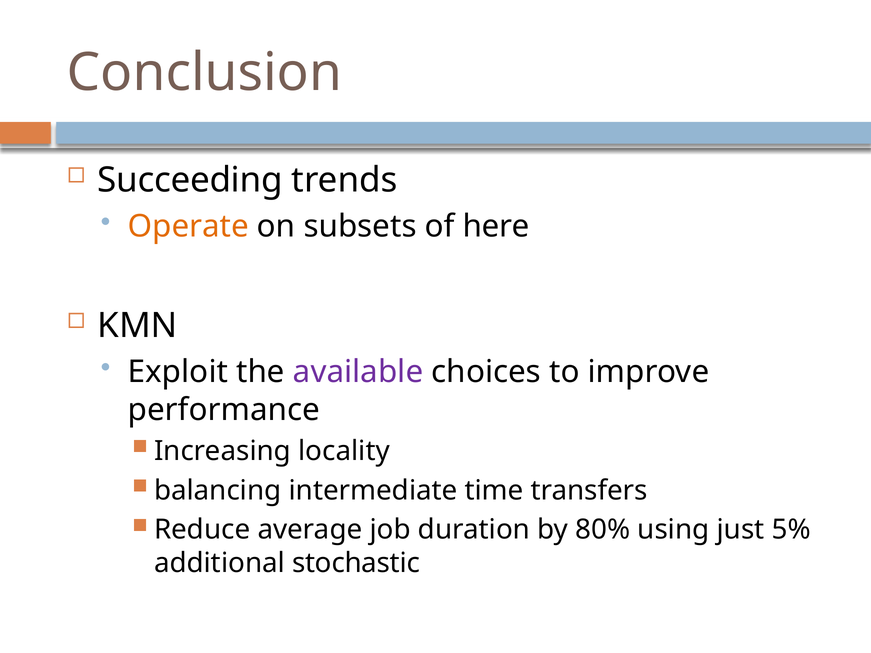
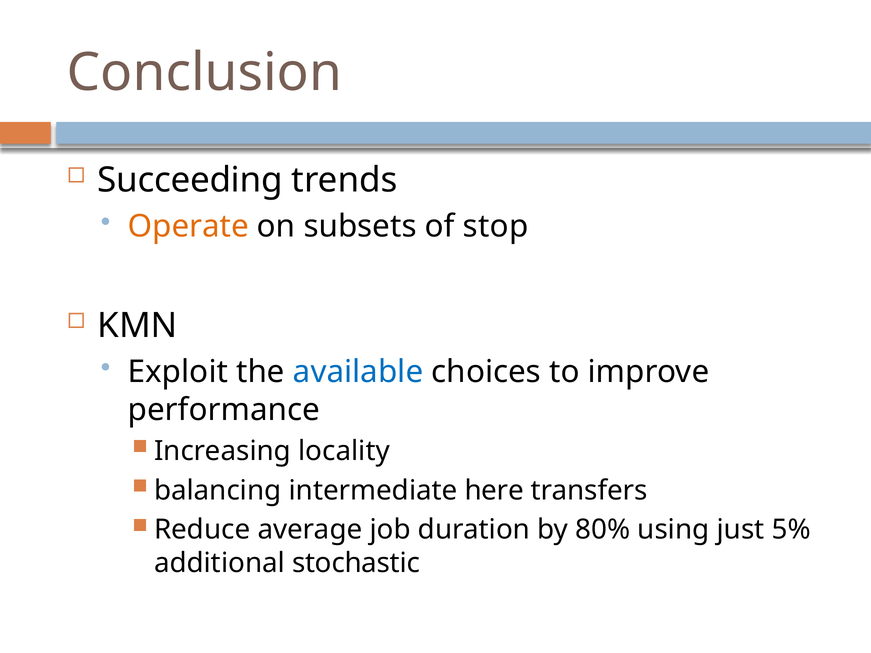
here: here -> stop (496, 227)
available colour: purple -> blue (358, 372)
time: time -> here (494, 491)
